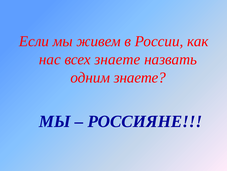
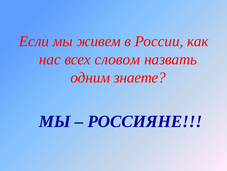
всех знаете: знаете -> словом (117, 59)
